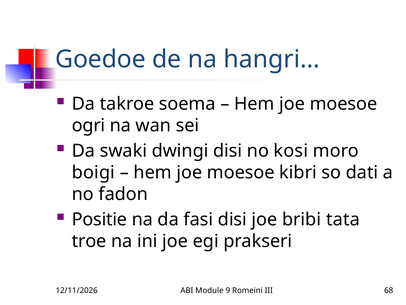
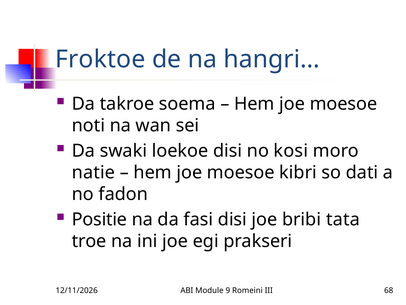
Goedoe: Goedoe -> Froktoe (100, 59)
ogri: ogri -> noti (88, 125)
dwingi: dwingi -> loekoe (180, 151)
boigi: boigi -> natie (93, 172)
